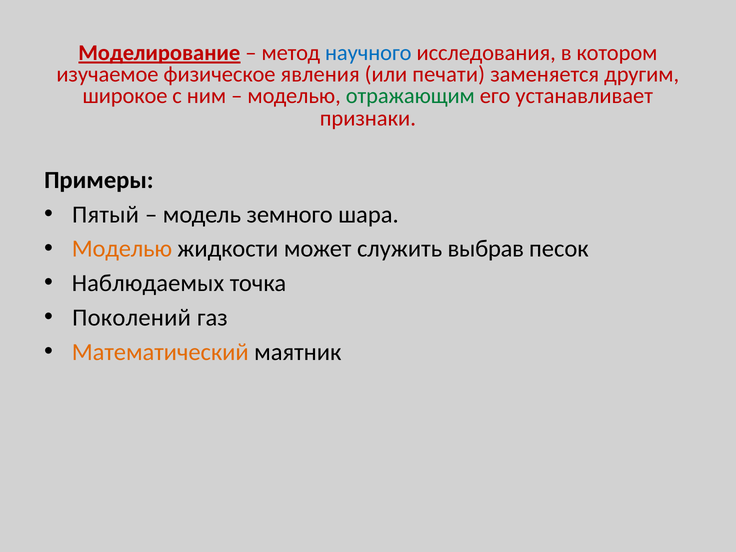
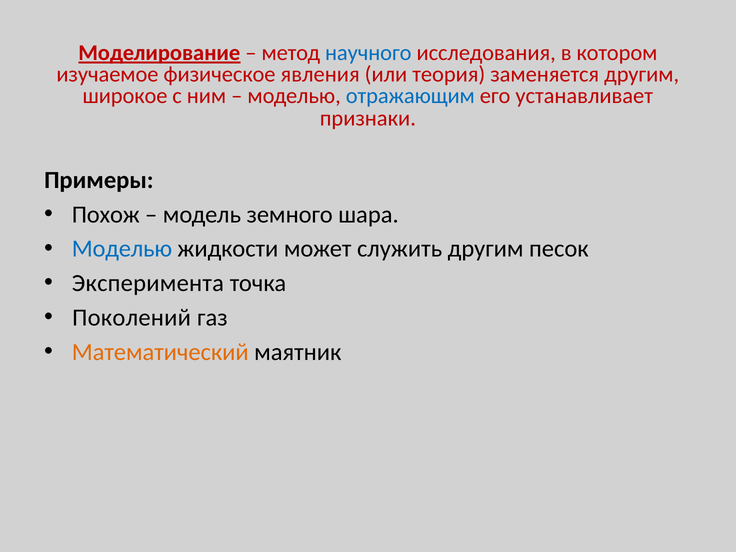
печати: печати -> теория (449, 74)
отражающим colour: green -> blue (410, 96)
Пятый: Пятый -> Похож (106, 215)
Моделью colour: orange -> blue (122, 249)
служить выбрав: выбрав -> другим (486, 249)
Наблюдаемых: Наблюдаемых -> Эксперимента (148, 283)
